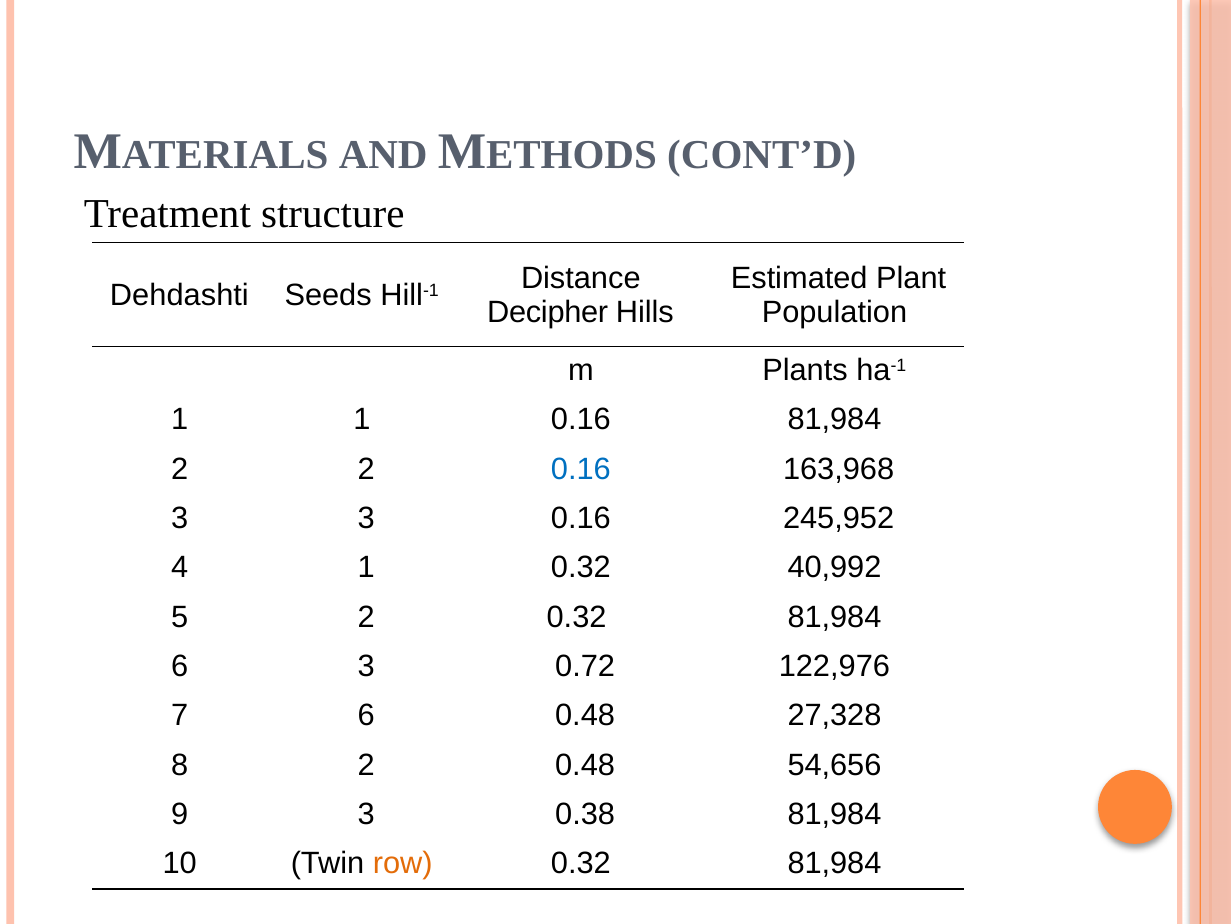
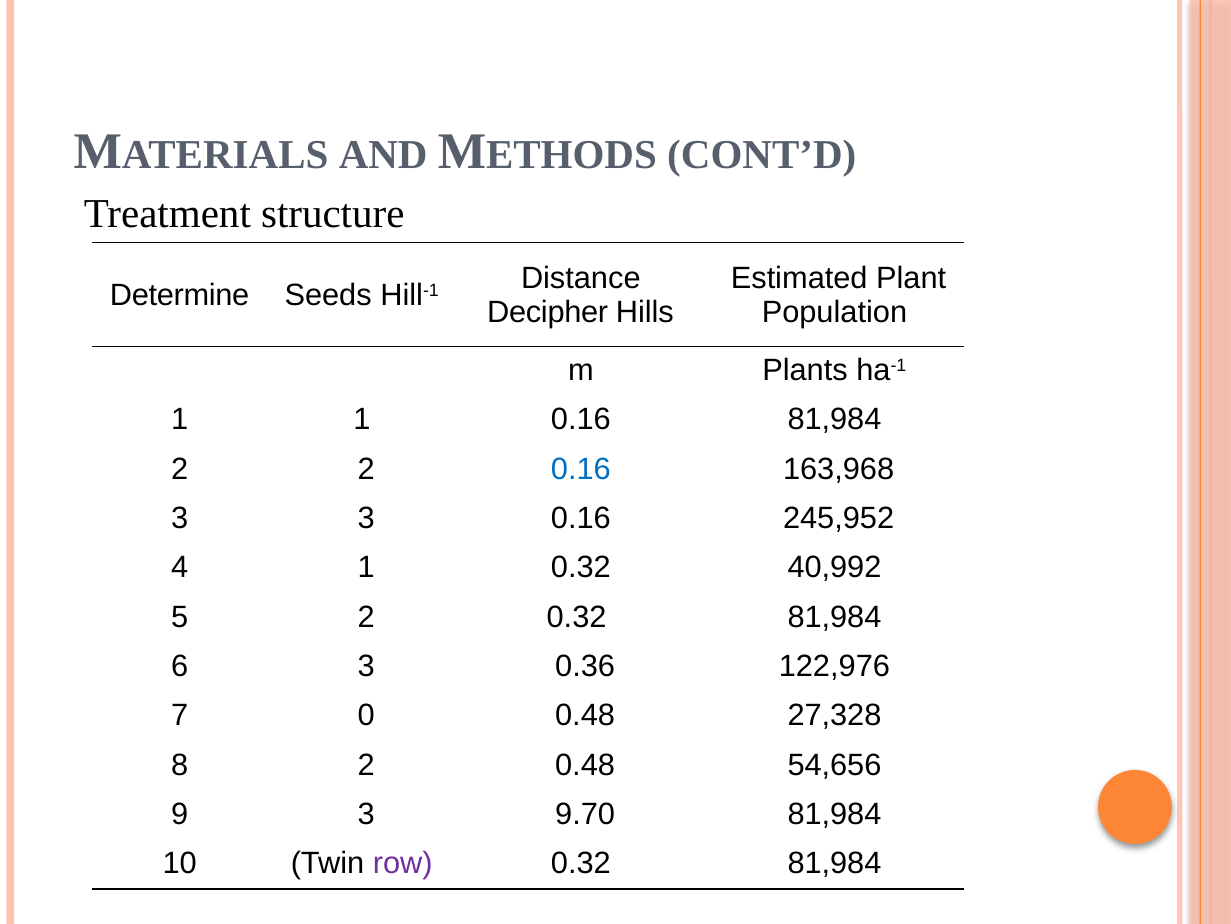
Dehdashti: Dehdashti -> Determine (180, 295)
0.72: 0.72 -> 0.36 (585, 666)
7 6: 6 -> 0 (366, 715)
0.38: 0.38 -> 9.70 (585, 814)
row colour: orange -> purple (403, 863)
